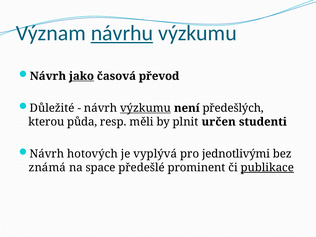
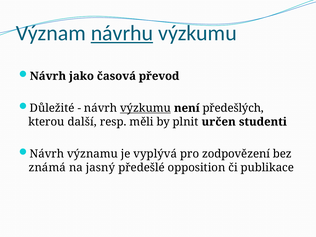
jako underline: present -> none (81, 76)
půda: půda -> další (82, 122)
hotových: hotových -> významu (92, 154)
jednotlivými: jednotlivými -> zodpovězení (236, 154)
space: space -> jasný (101, 168)
prominent: prominent -> opposition (197, 168)
publikace underline: present -> none (267, 168)
